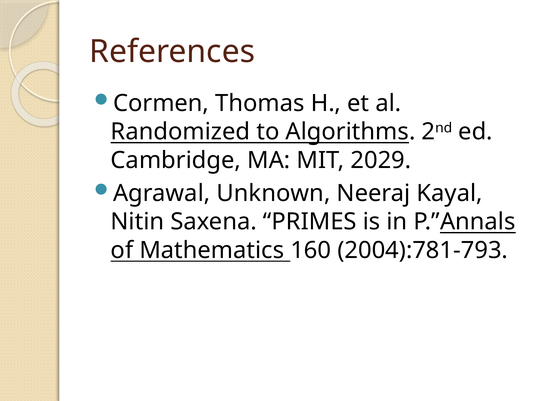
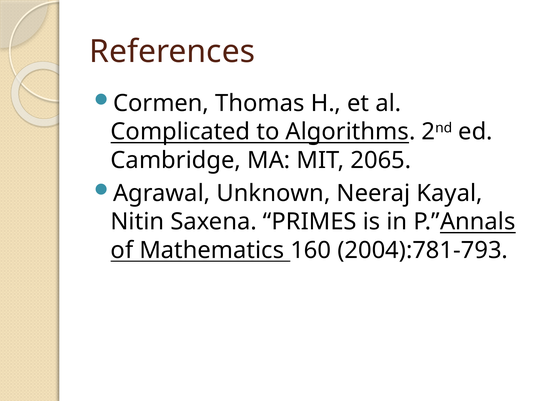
Randomized: Randomized -> Complicated (180, 132)
2029: 2029 -> 2065 (381, 160)
